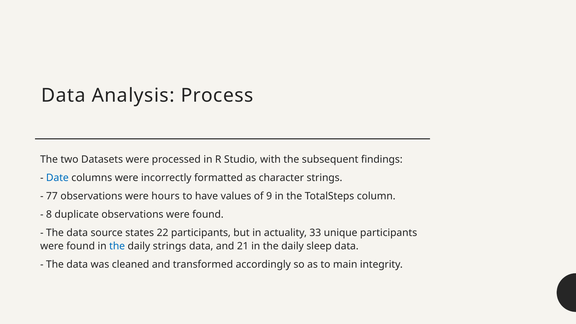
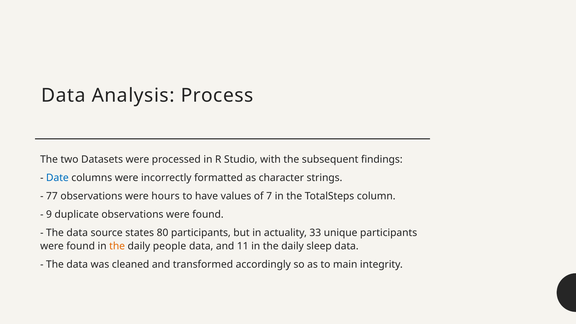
9: 9 -> 7 (269, 196)
8: 8 -> 9 (49, 214)
22: 22 -> 80 (163, 233)
the colour: blue -> orange (117, 246)
daily strings: strings -> people (170, 246)
21: 21 -> 11 (243, 246)
